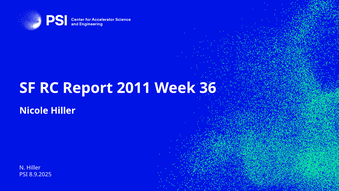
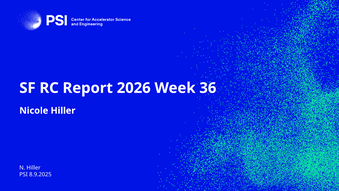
2011: 2011 -> 2026 (134, 88)
